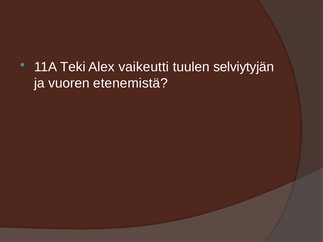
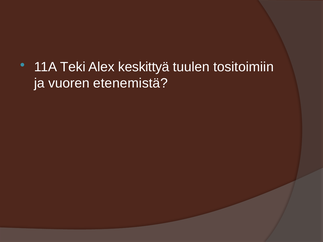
vaikeutti: vaikeutti -> keskittyä (144, 67)
selviytyjän: selviytyjän -> tositoimiin (244, 67)
